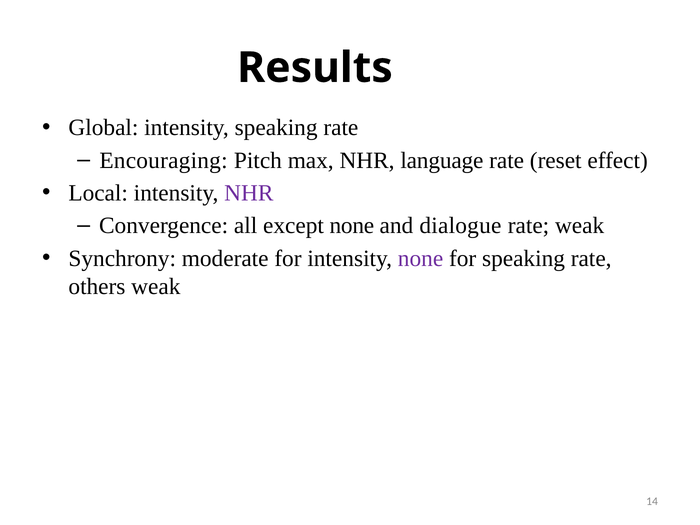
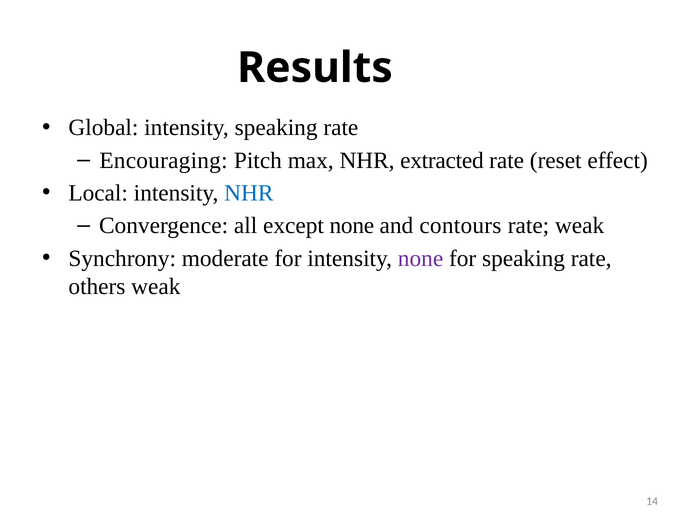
language: language -> extracted (442, 160)
NHR colour: purple -> blue (249, 193)
dialogue: dialogue -> contours (460, 226)
